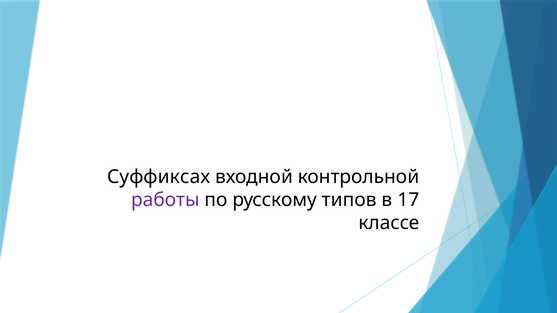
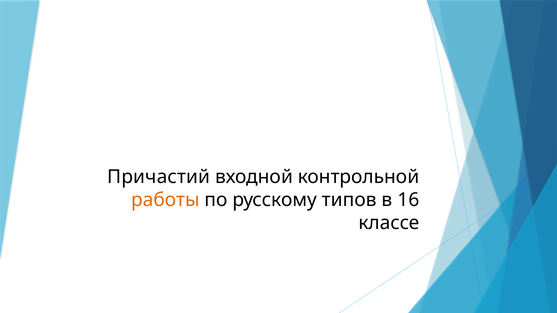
Суффиксах: Суффиксах -> Причастий (159, 177)
работы colour: purple -> orange (165, 200)
17: 17 -> 16 (408, 200)
